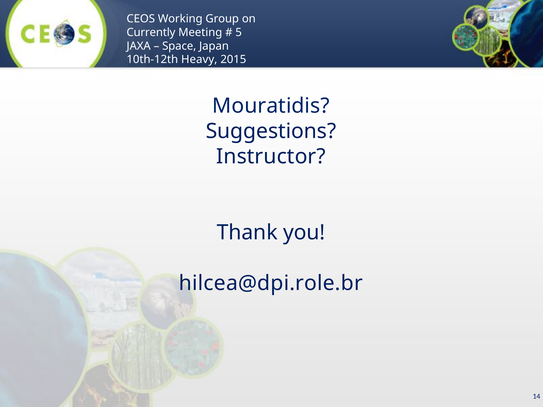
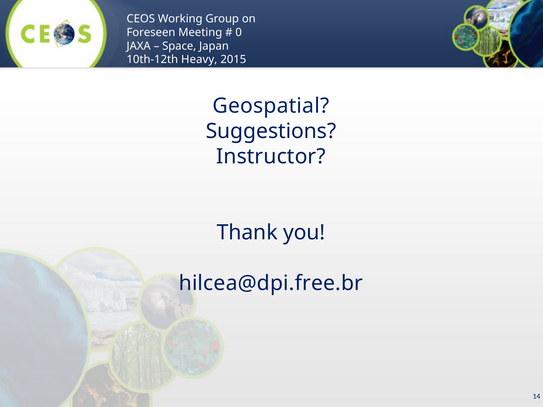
Currently: Currently -> Foreseen (151, 32)
5: 5 -> 0 (239, 32)
Mouratidis: Mouratidis -> Geospatial (271, 106)
hilcea@dpi.role.br: hilcea@dpi.role.br -> hilcea@dpi.free.br (271, 283)
